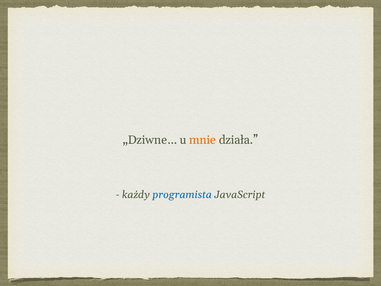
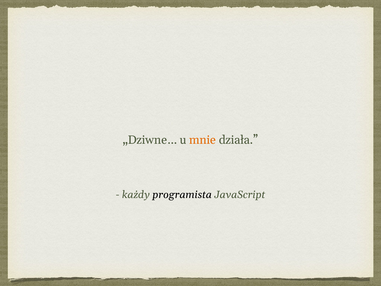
programista colour: blue -> black (182, 195)
